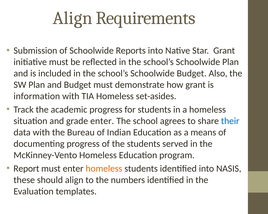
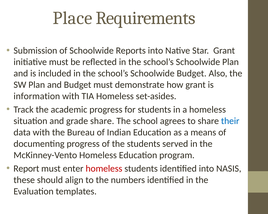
Align: Align -> Place (73, 18)
grade enter: enter -> share (102, 121)
homeless colour: orange -> red (104, 168)
